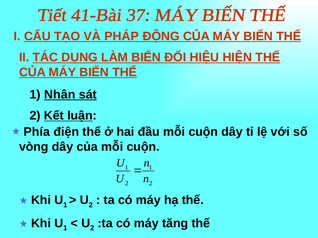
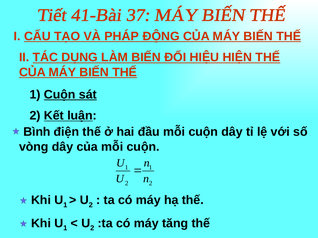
1 Nhân: Nhân -> Cuộn (60, 95)
Phía: Phía -> Bình (37, 132)
